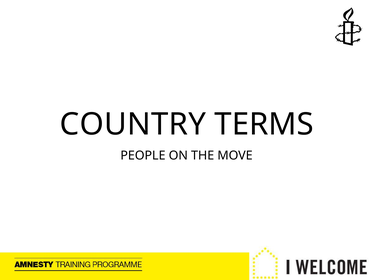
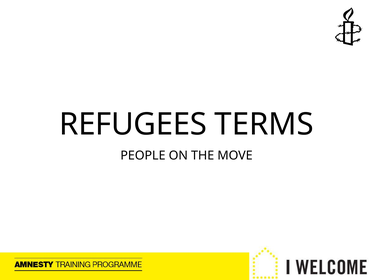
COUNTRY: COUNTRY -> REFUGEES (133, 124)
